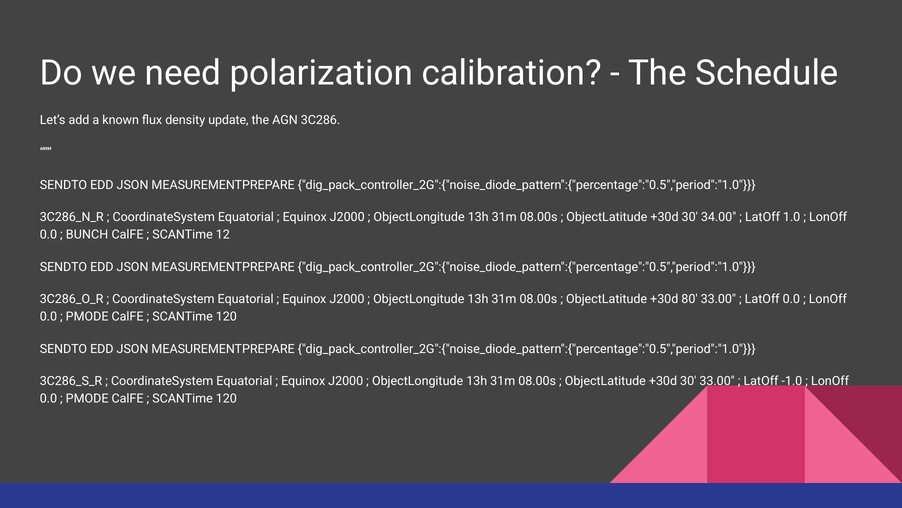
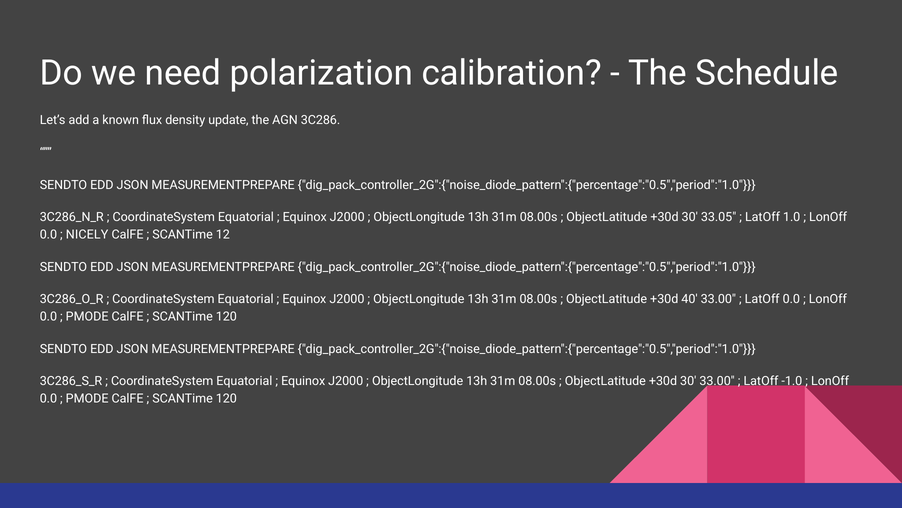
34.00: 34.00 -> 33.05 (719, 217)
BUNCH: BUNCH -> NICELY (87, 234)
80: 80 -> 40 (689, 299)
